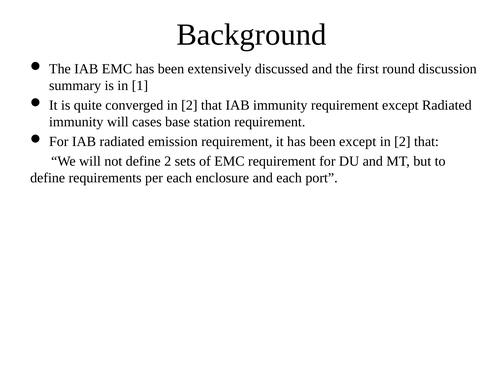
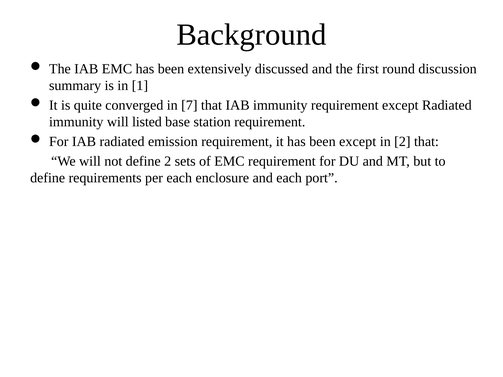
converged in 2: 2 -> 7 (189, 105)
cases: cases -> listed (147, 122)
